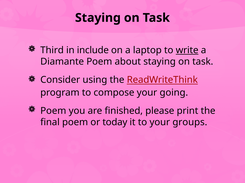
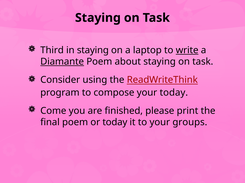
in include: include -> staying (93, 50)
Diamante underline: none -> present (62, 62)
your going: going -> today (174, 93)
Poem: Poem -> Come (53, 111)
